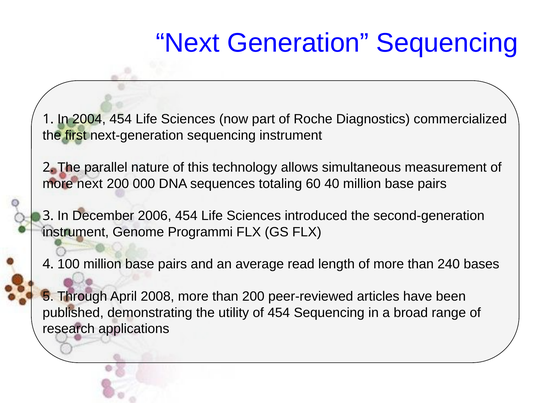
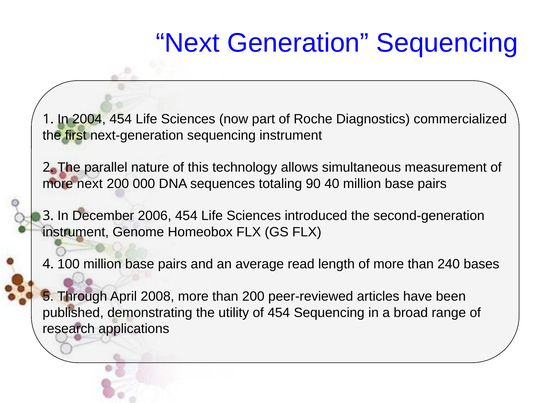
60: 60 -> 90 (313, 183)
Programmi: Programmi -> Homeobox (200, 232)
